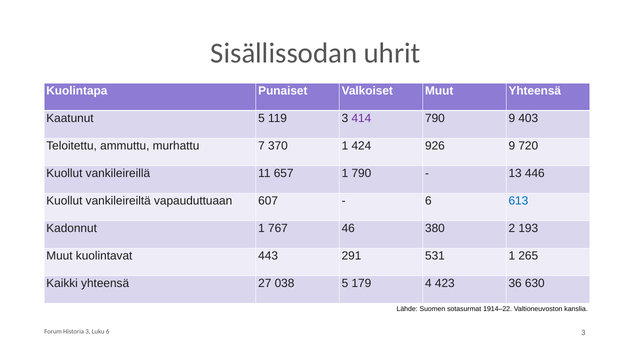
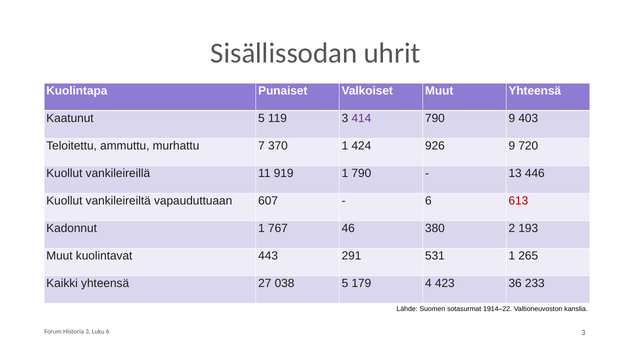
657: 657 -> 919 (284, 173)
613 colour: blue -> red (518, 201)
630: 630 -> 233 (535, 283)
